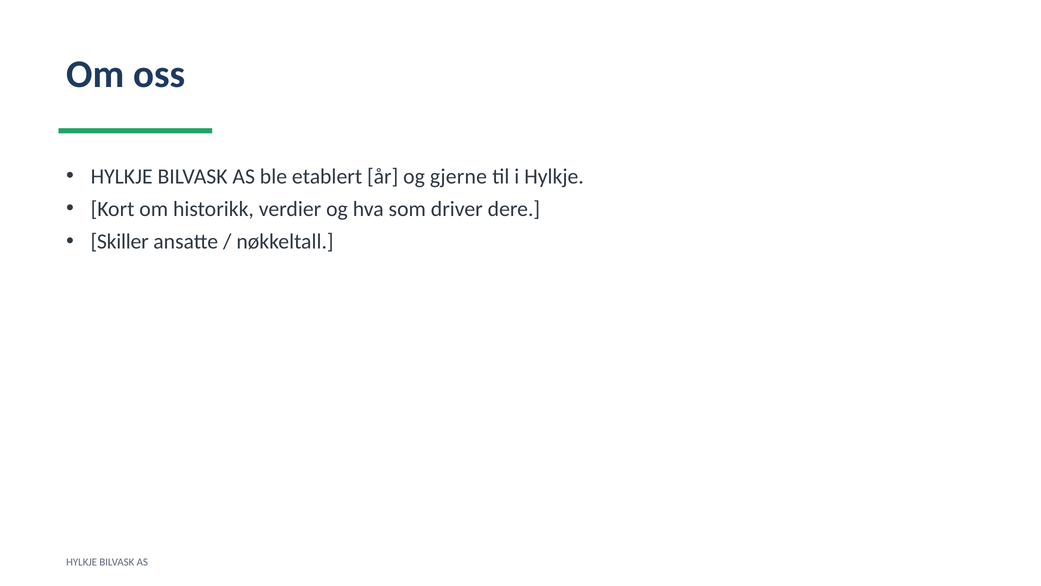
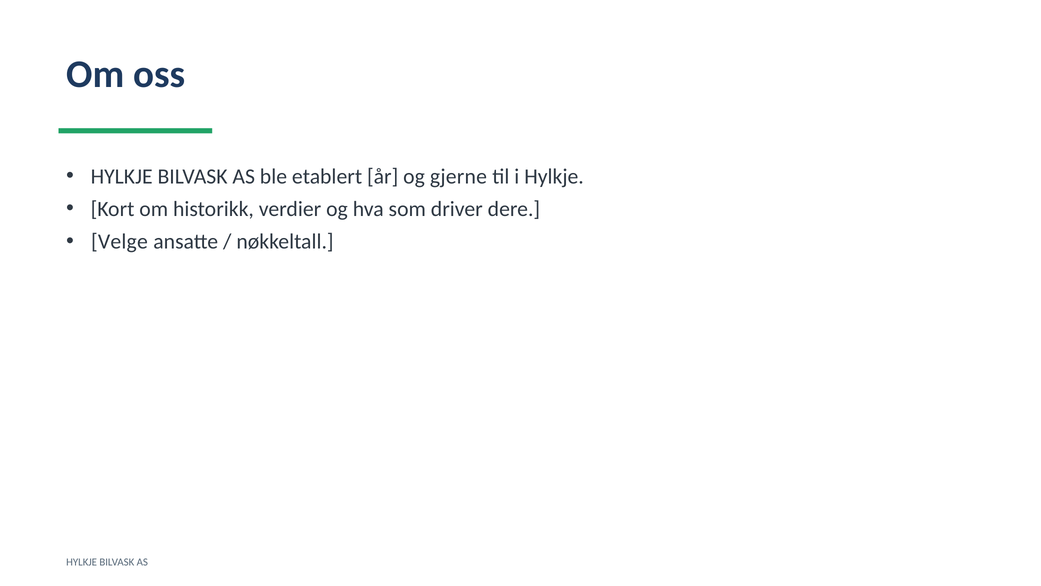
Skiller: Skiller -> Velge (119, 241)
